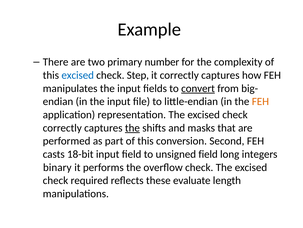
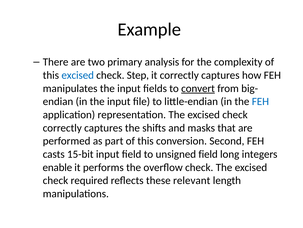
number: number -> analysis (162, 62)
FEH colour: orange -> blue (260, 101)
the underline: present -> none (132, 127)
18-bit: 18-bit -> 15-bit (80, 154)
binary: binary -> enable (57, 167)
evaluate: evaluate -> relevant (192, 180)
